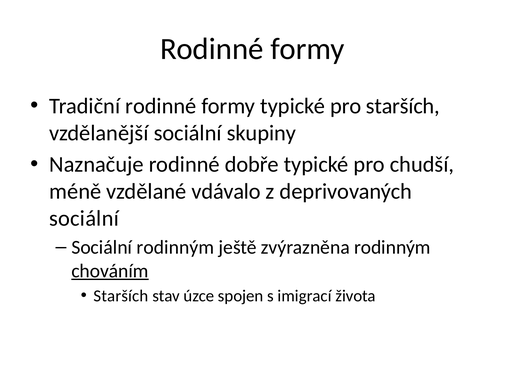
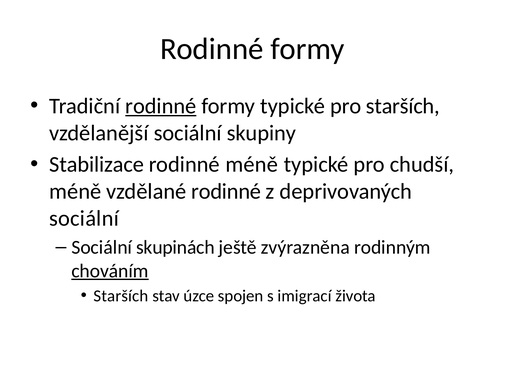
rodinné underline: none -> present (161, 106)
Naznačuje: Naznačuje -> Stabilizace (97, 164)
rodinné dobře: dobře -> méně (252, 164)
vzdělané vdávalo: vdávalo -> rodinné (226, 191)
Sociální rodinným: rodinným -> skupinách (175, 247)
